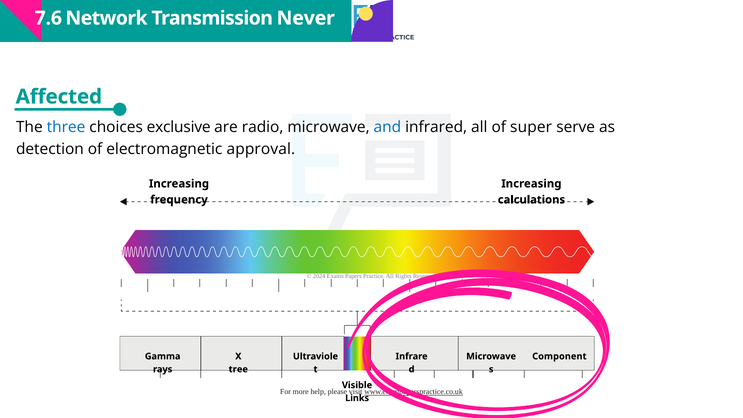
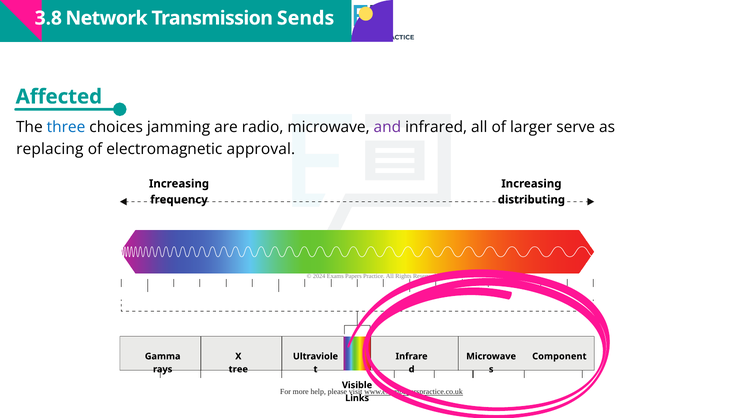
7.6: 7.6 -> 3.8 (48, 18)
Never: Never -> Sends (306, 18)
exclusive: exclusive -> jamming (179, 127)
and colour: blue -> purple (387, 127)
super: super -> larger (531, 127)
detection: detection -> replacing (50, 149)
calculations: calculations -> distributing (531, 200)
